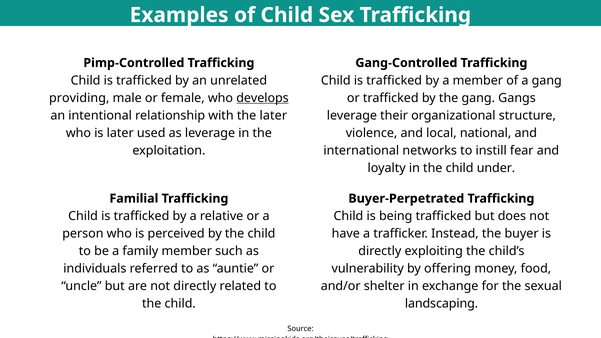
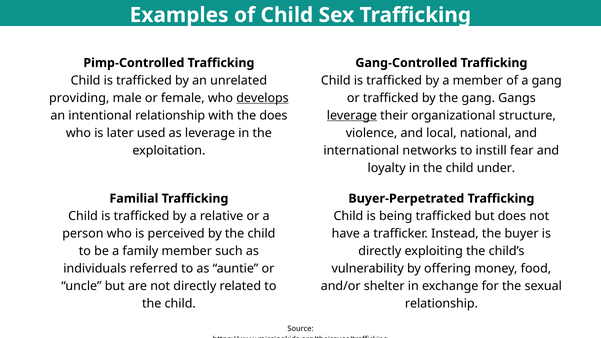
the later: later -> does (273, 115)
leverage underline: none -> present (352, 115)
landscaping: landscaping -> relationship (441, 304)
